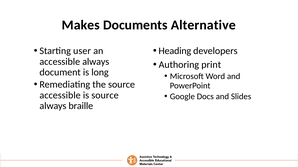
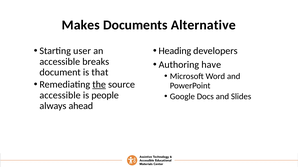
accessible always: always -> breaks (96, 62)
print: print -> have (211, 65)
long: long -> that (100, 73)
the underline: none -> present (99, 85)
is source: source -> people (105, 96)
braille: braille -> ahead (81, 106)
